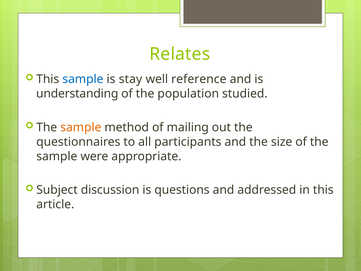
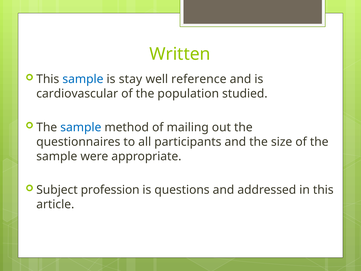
Relates: Relates -> Written (180, 54)
understanding: understanding -> cardiovascular (77, 94)
sample colour: orange -> blue (81, 127)
discussion: discussion -> profession (110, 190)
